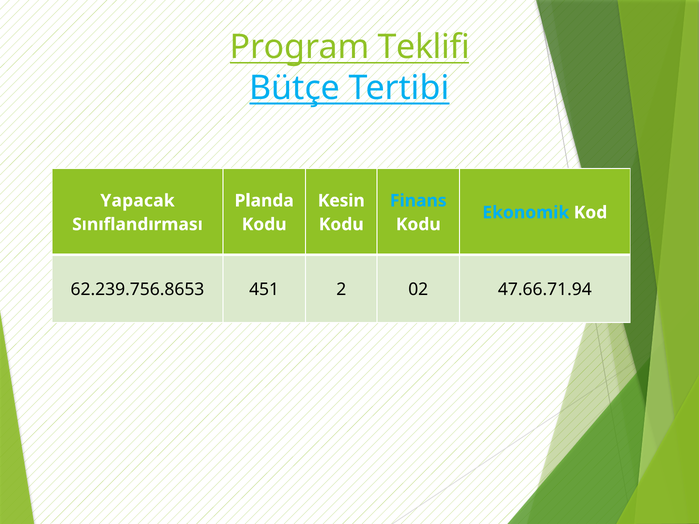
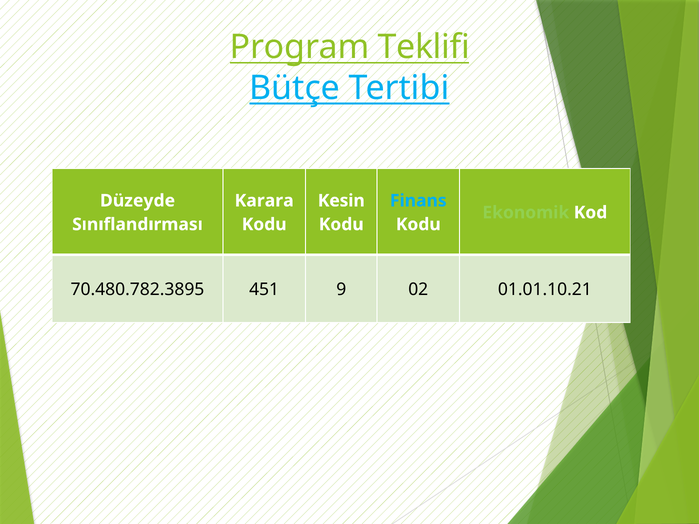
Yapacak: Yapacak -> Düzeyde (138, 201)
Planda: Planda -> Karara (264, 201)
Ekonomik colour: light blue -> light green (526, 213)
62.239.756.8653: 62.239.756.8653 -> 70.480.782.3895 (137, 290)
2: 2 -> 9 (341, 290)
47.66.71.94: 47.66.71.94 -> 01.01.10.21 (545, 290)
